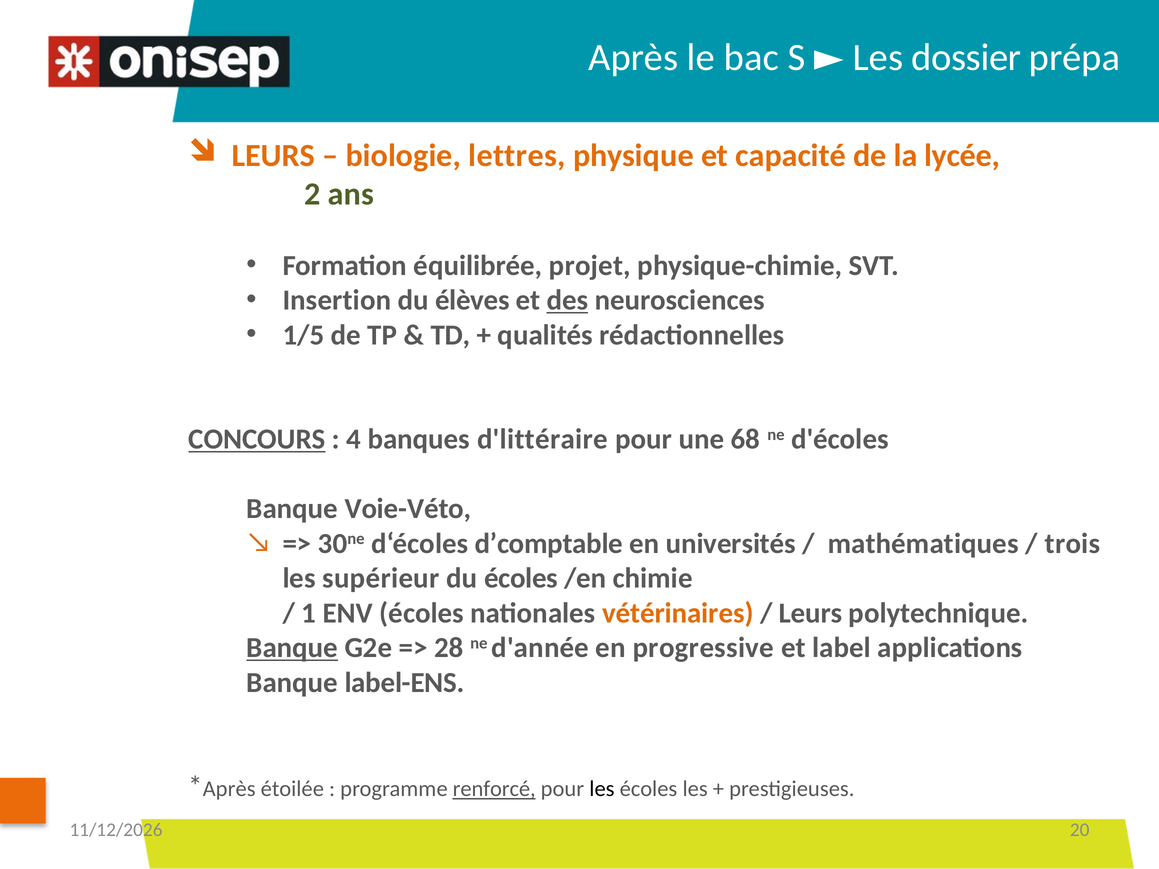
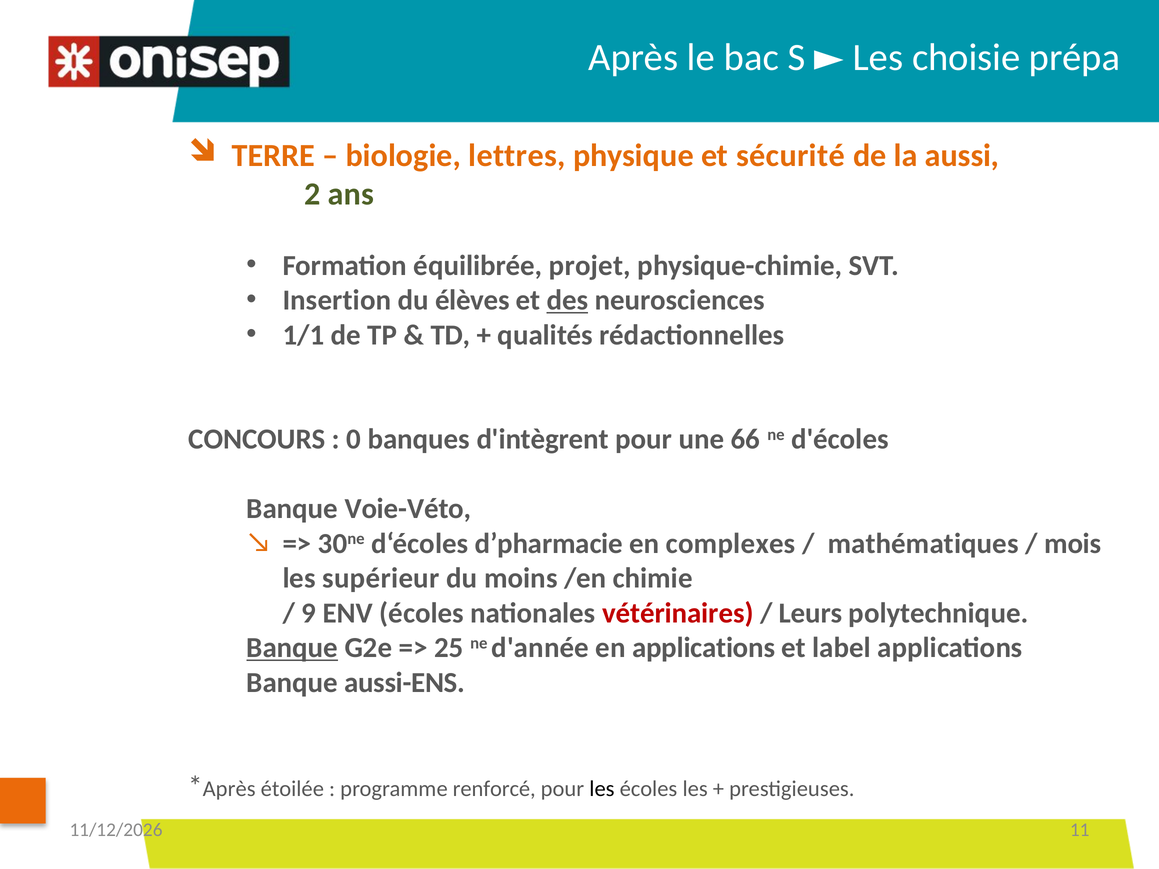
dossier: dossier -> choisie (966, 57)
LEURS: LEURS -> TERRE (273, 156)
capacité: capacité -> sécurité (790, 156)
lycée: lycée -> aussi (962, 156)
1/5: 1/5 -> 1/1 (303, 335)
CONCOURS underline: present -> none (257, 439)
4: 4 -> 0 (354, 439)
d'littéraire: d'littéraire -> d'intègrent (543, 439)
68: 68 -> 66 (745, 439)
d’comptable: d’comptable -> d’pharmacie (549, 544)
universités: universités -> complexes (731, 544)
trois: trois -> mois (1073, 544)
du écoles: écoles -> moins (521, 578)
1: 1 -> 9 (309, 613)
vétérinaires colour: orange -> red (678, 613)
28: 28 -> 25 (449, 648)
en progressive: progressive -> applications (704, 648)
label-ENS: label-ENS -> aussi-ENS (405, 683)
renforcé underline: present -> none (494, 789)
20: 20 -> 11 (1080, 830)
